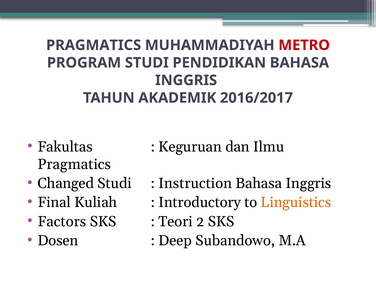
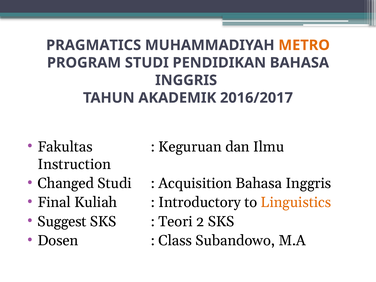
METRO colour: red -> orange (304, 45)
Pragmatics: Pragmatics -> Instruction (74, 164)
Instruction: Instruction -> Acquisition (195, 183)
Factors: Factors -> Suggest (62, 221)
Deep: Deep -> Class (175, 241)
